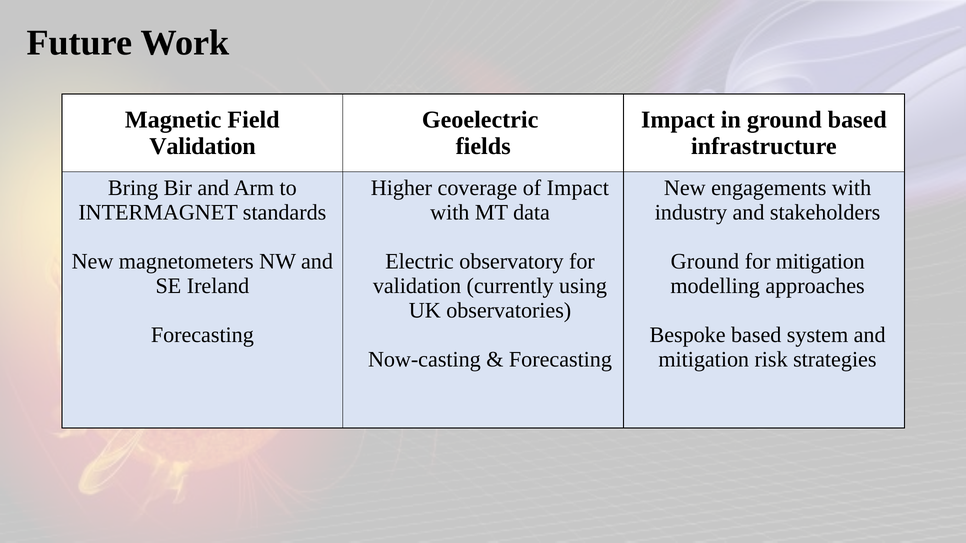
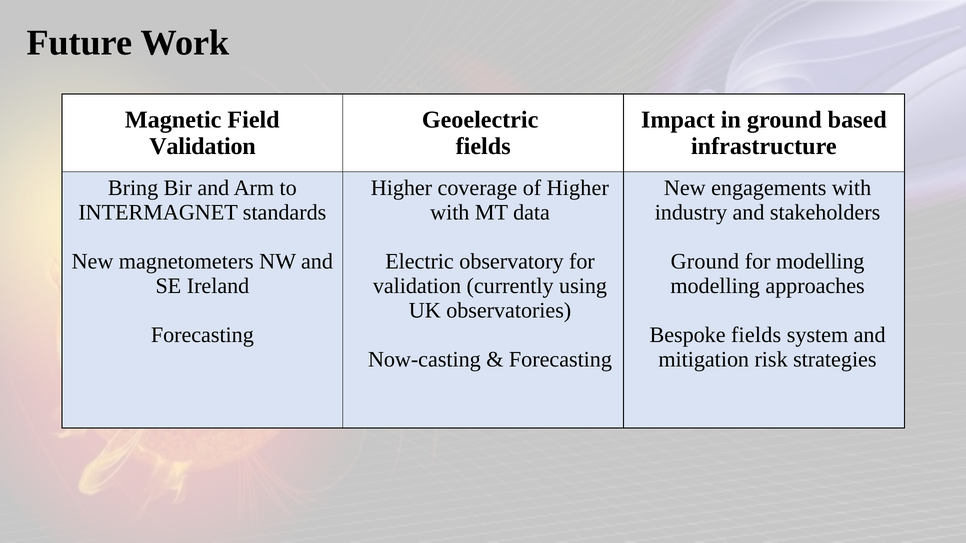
of Impact: Impact -> Higher (578, 188)
for mitigation: mitigation -> modelling (820, 261)
Bespoke based: based -> fields (756, 335)
